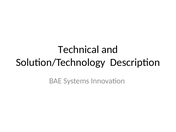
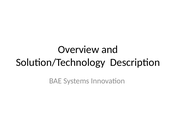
Technical: Technical -> Overview (79, 49)
